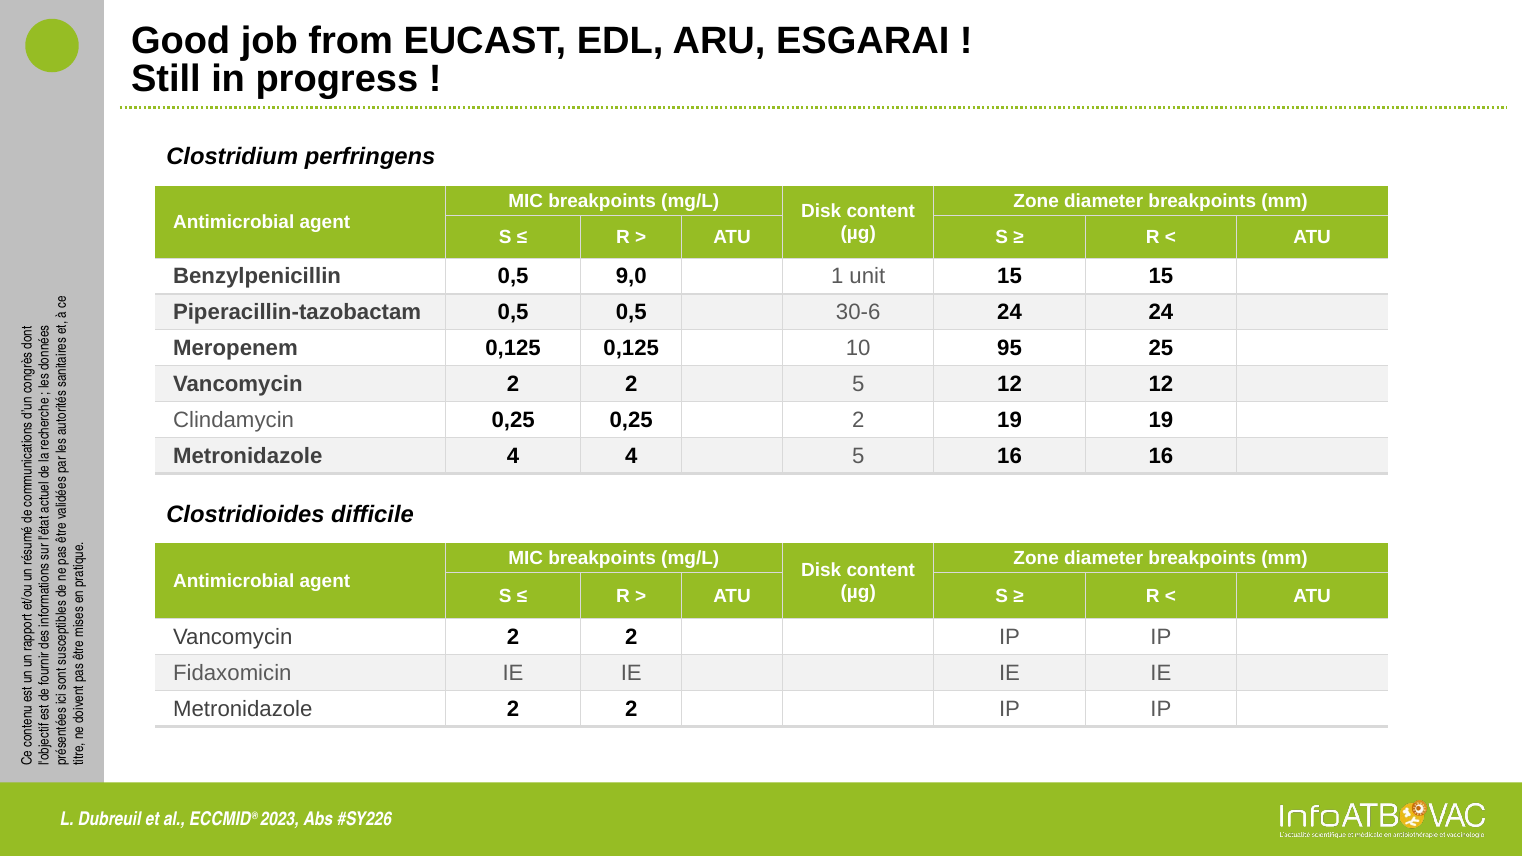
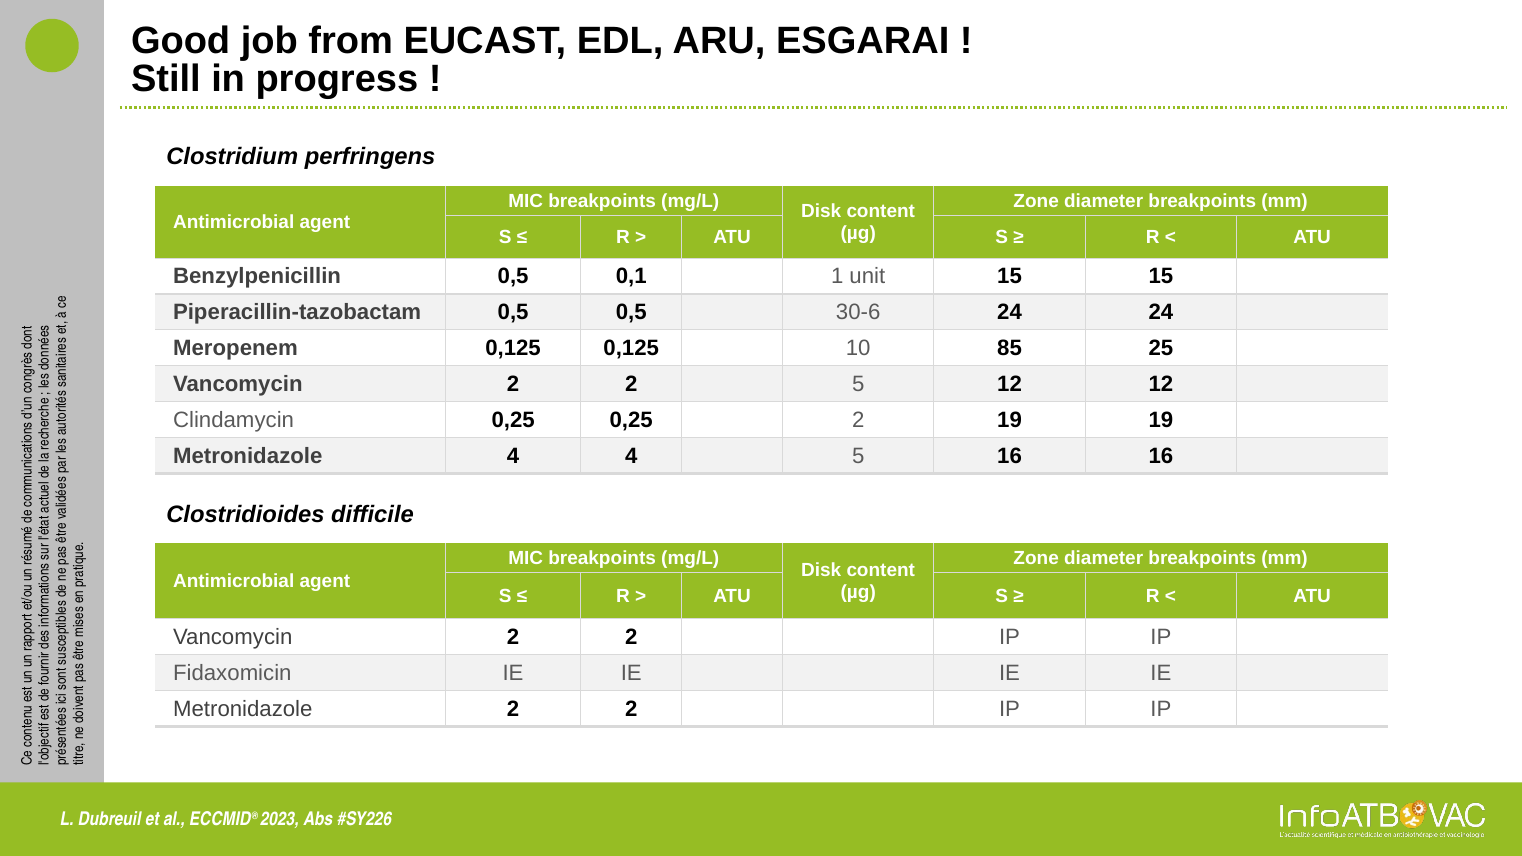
9,0: 9,0 -> 0,1 (631, 276)
95: 95 -> 85 (1010, 348)
